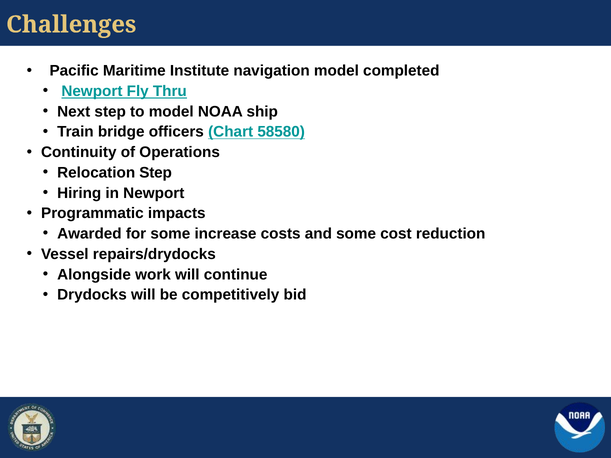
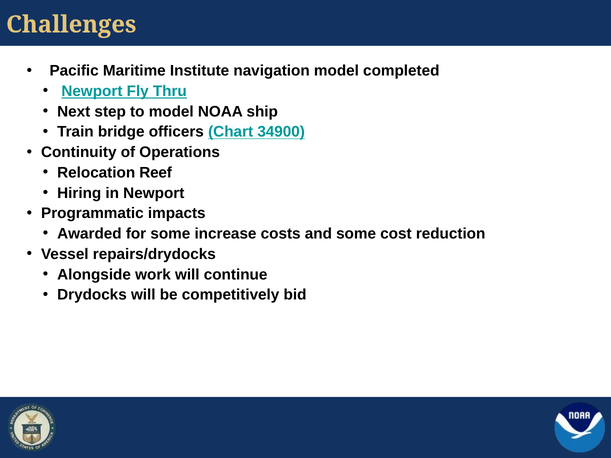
58580: 58580 -> 34900 (281, 132)
Relocation Step: Step -> Reef (156, 173)
